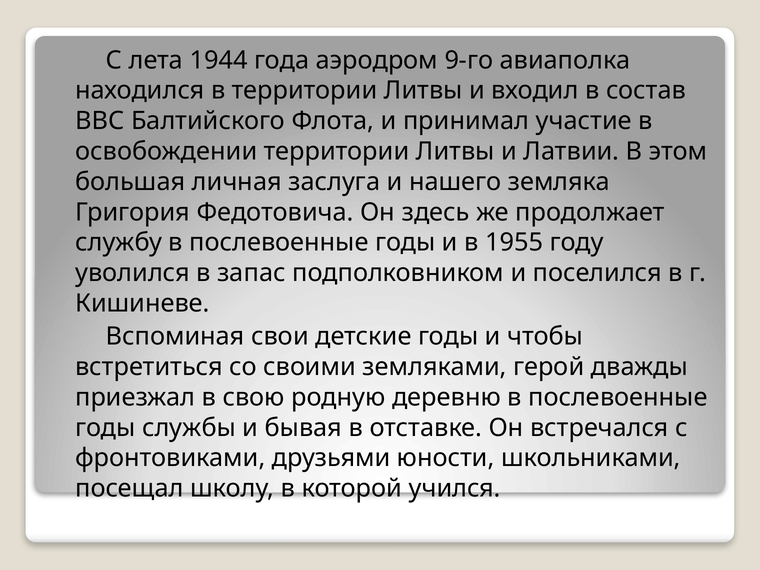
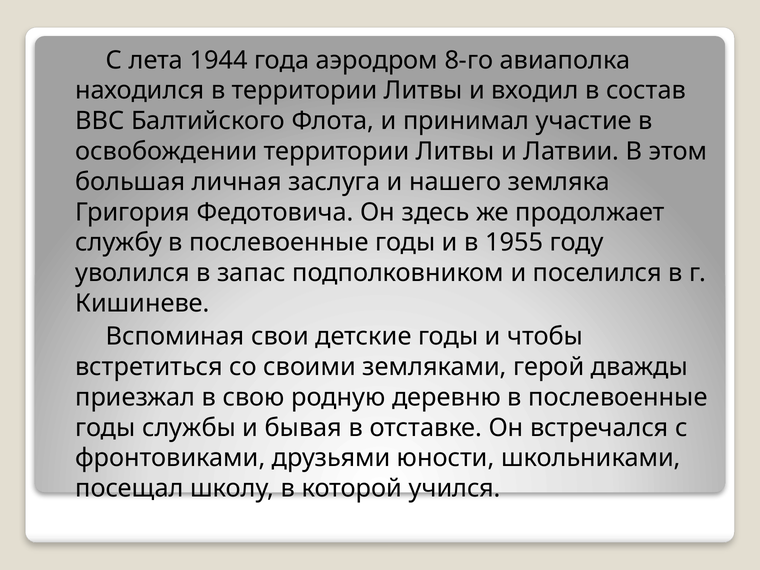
9-го: 9-го -> 8-го (469, 60)
